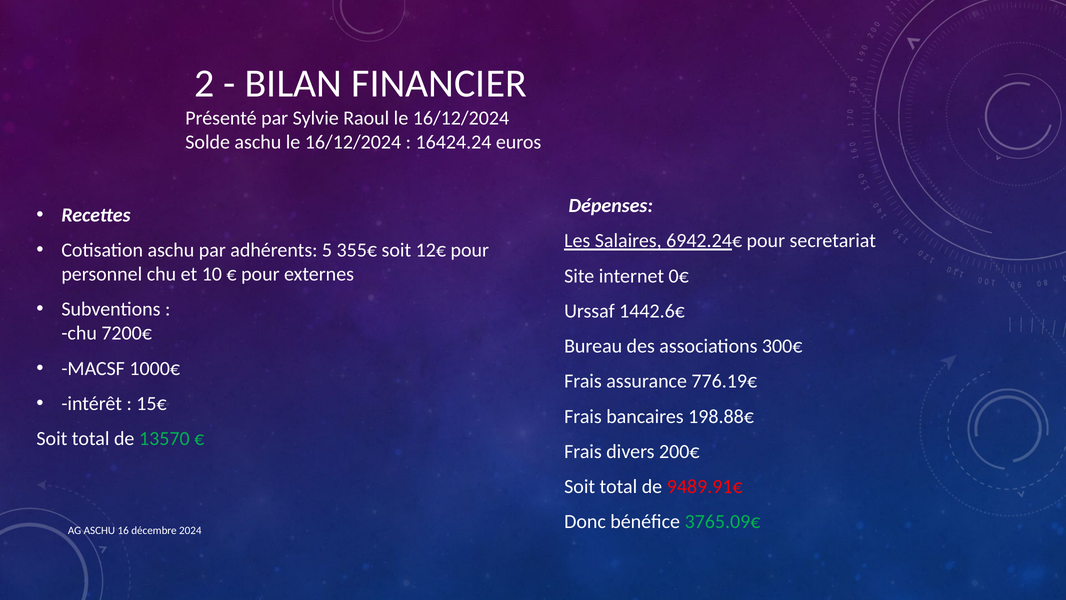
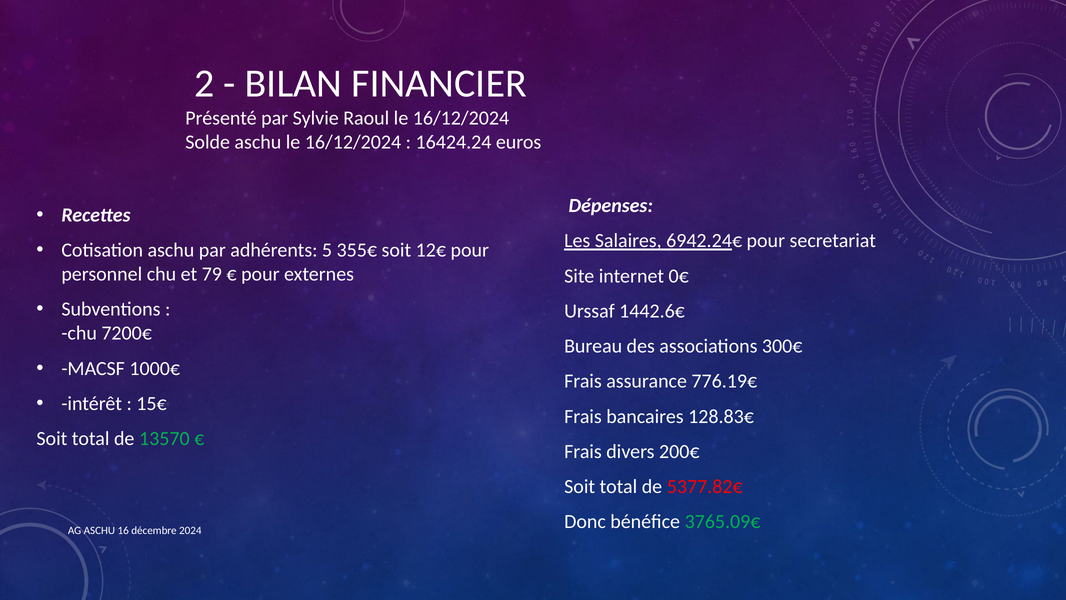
10: 10 -> 79 (212, 274)
198.88€: 198.88€ -> 128.83€ (721, 416)
9489.91€: 9489.91€ -> 5377.82€ (705, 486)
